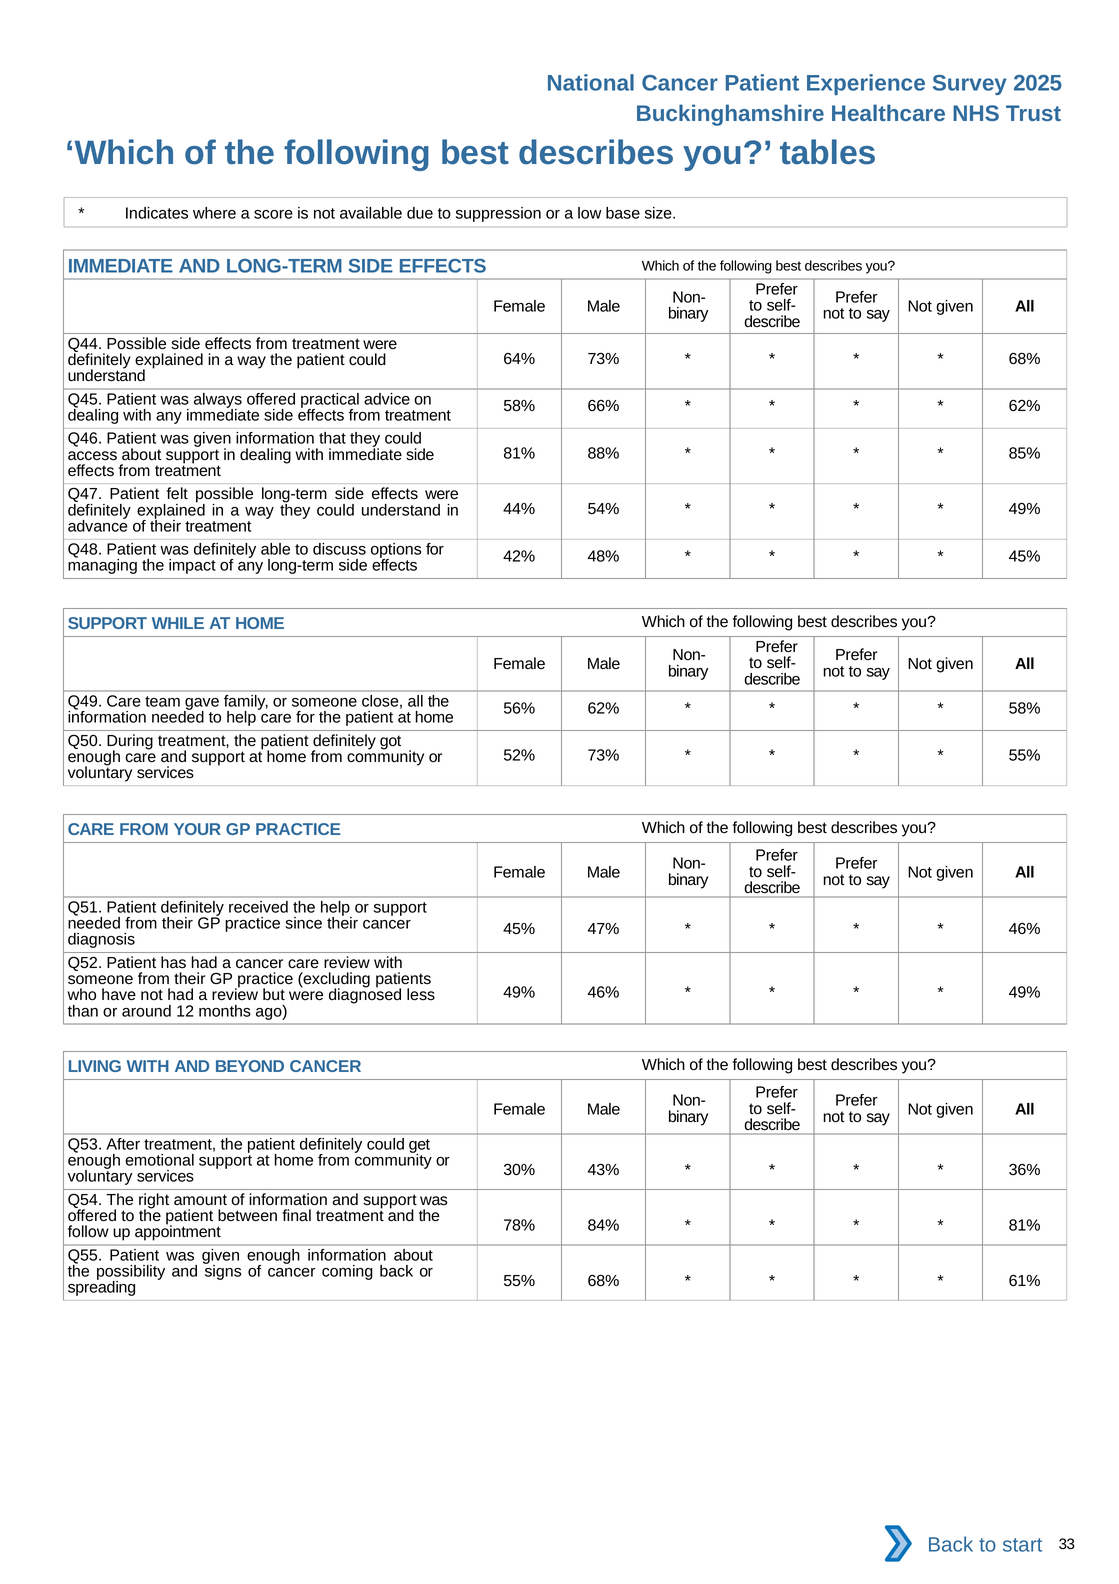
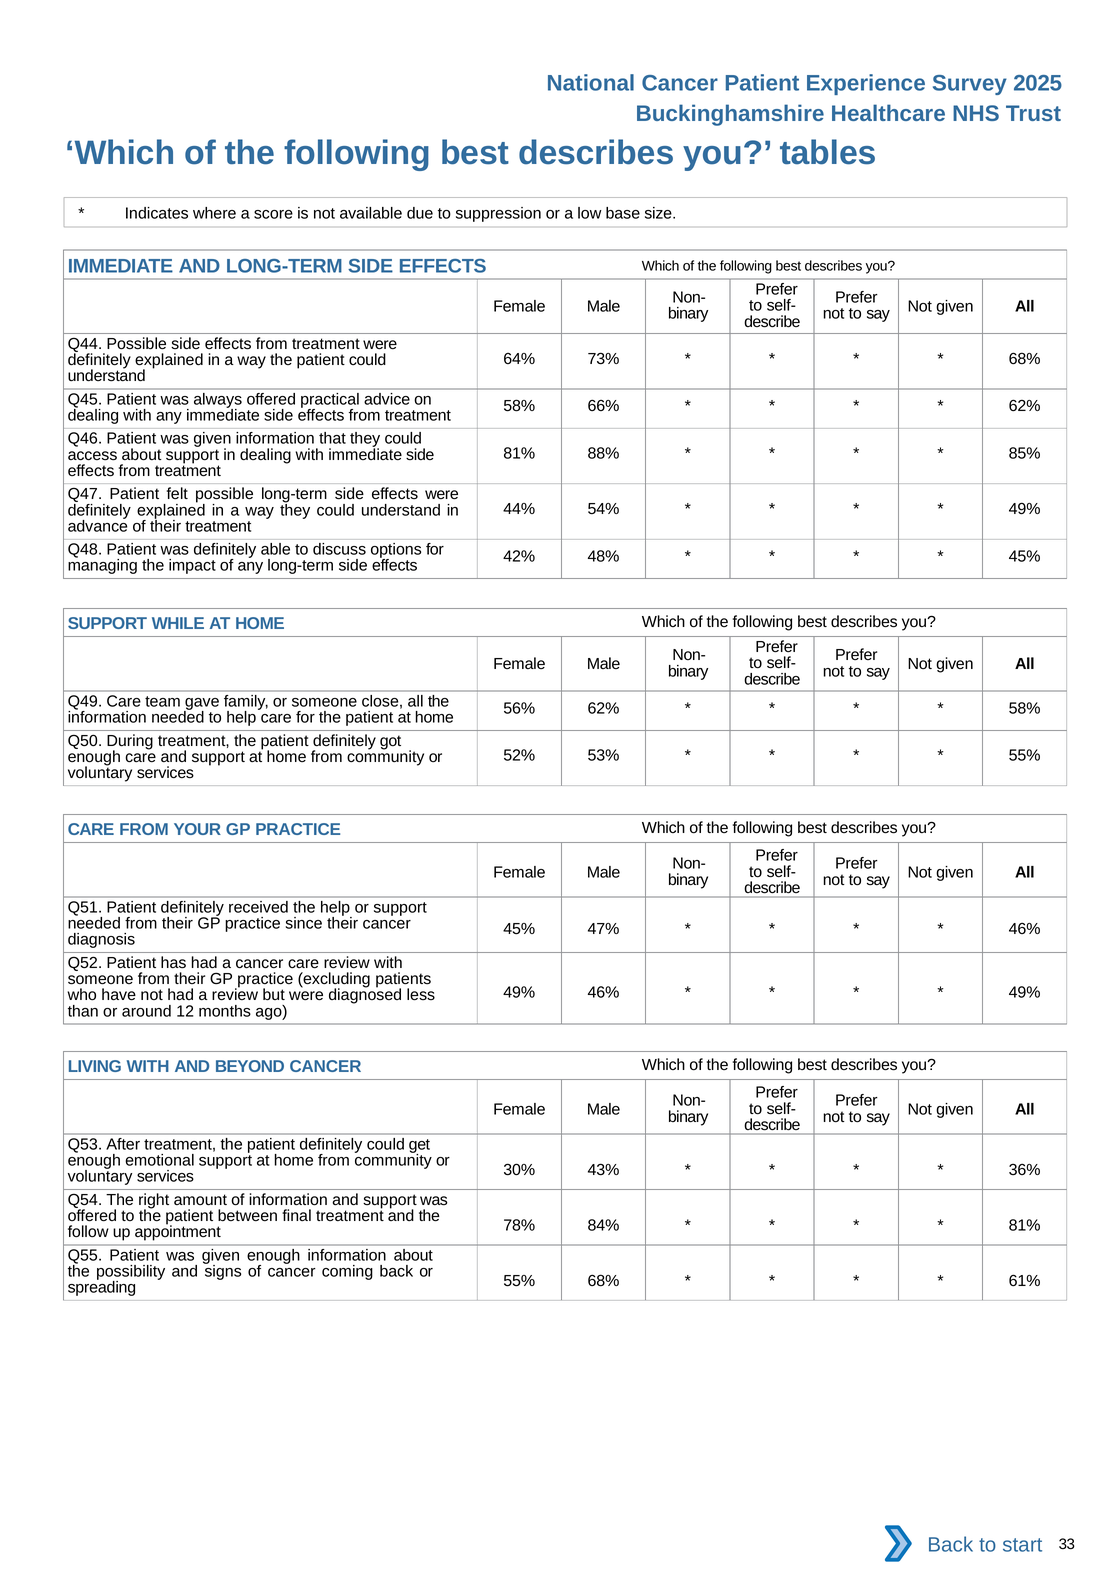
52% 73%: 73% -> 53% (603, 755)
